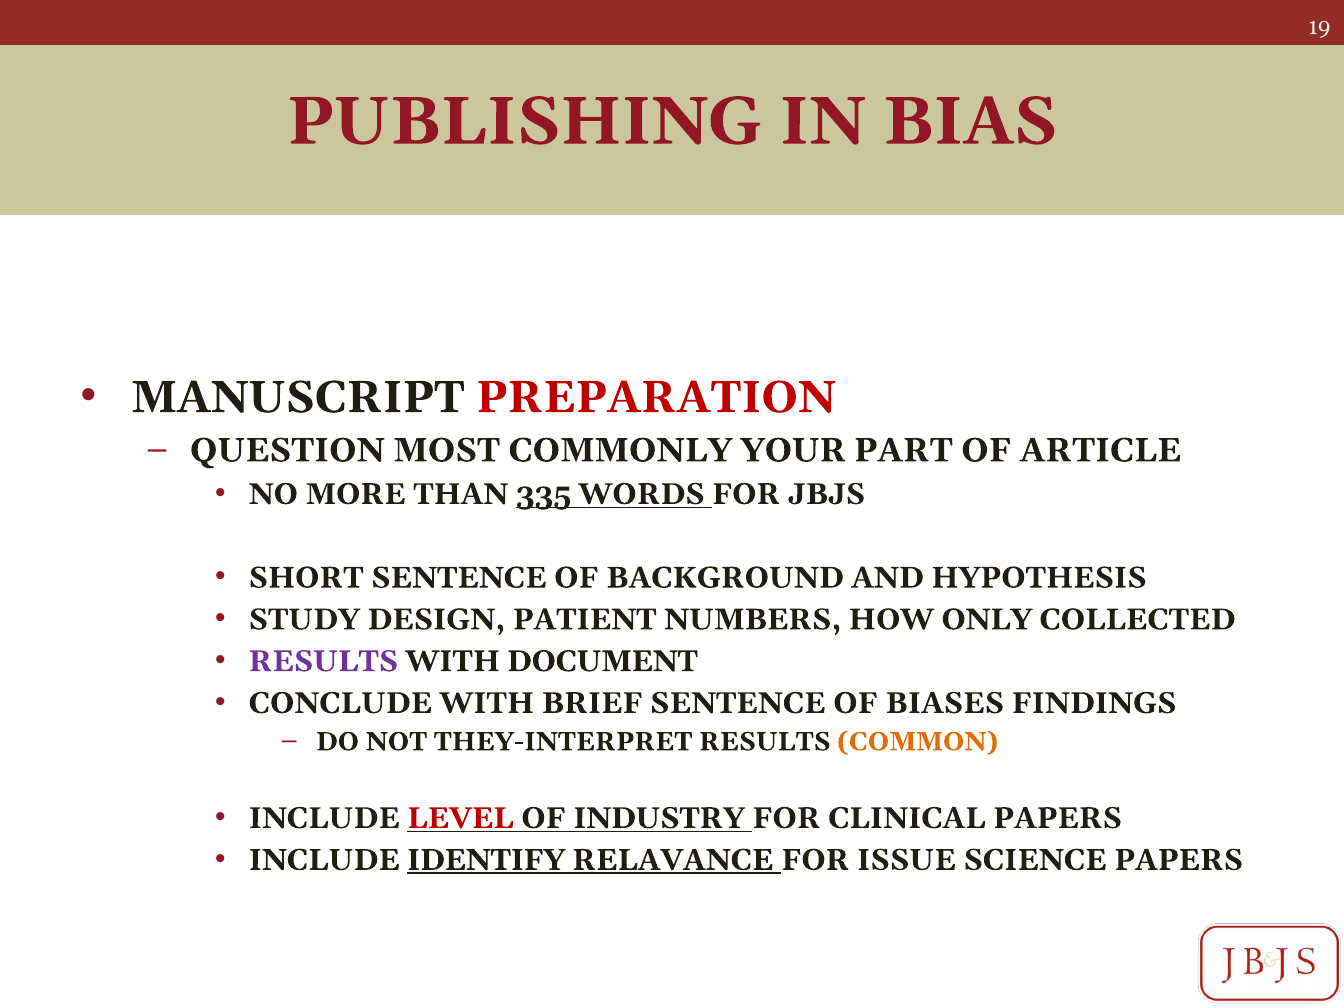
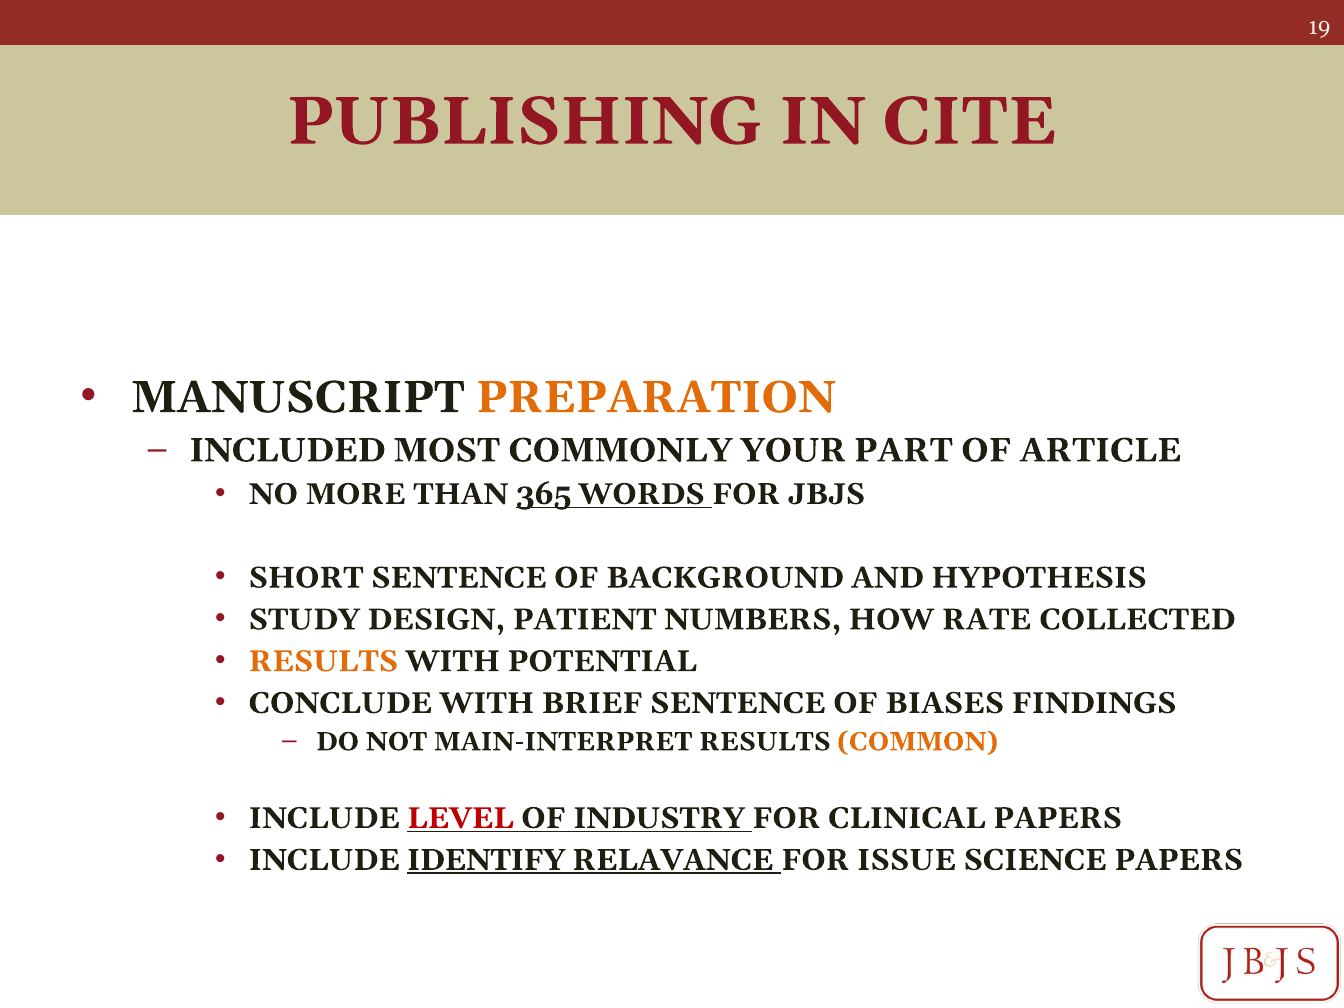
BIAS: BIAS -> CITE (970, 121)
PREPARATION colour: red -> orange (656, 397)
QUESTION: QUESTION -> INCLUDED (287, 450)
335: 335 -> 365 (544, 494)
ONLY: ONLY -> RATE (987, 620)
RESULTS colour: purple -> orange (323, 661)
DOCUMENT: DOCUMENT -> POTENTIAL (602, 661)
THEY-INTERPRET: THEY-INTERPRET -> MAIN-INTERPRET (563, 742)
